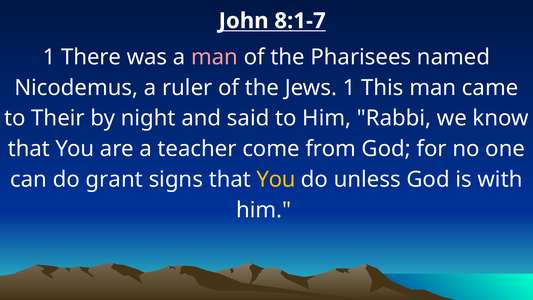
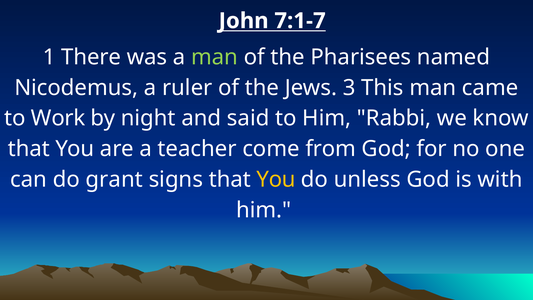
8:1-7: 8:1-7 -> 7:1-7 (300, 21)
man colour: pink -> light green (215, 57)
Jews 1: 1 -> 3 (349, 88)
Their: Their -> Work (58, 118)
